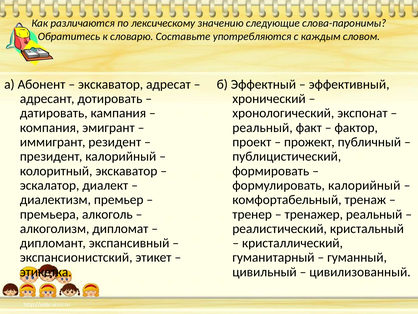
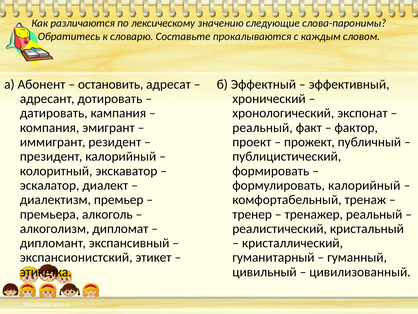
употребляются: употребляются -> прокалываются (252, 36)
экскаватор: экскаватор -> остановить (111, 84)
